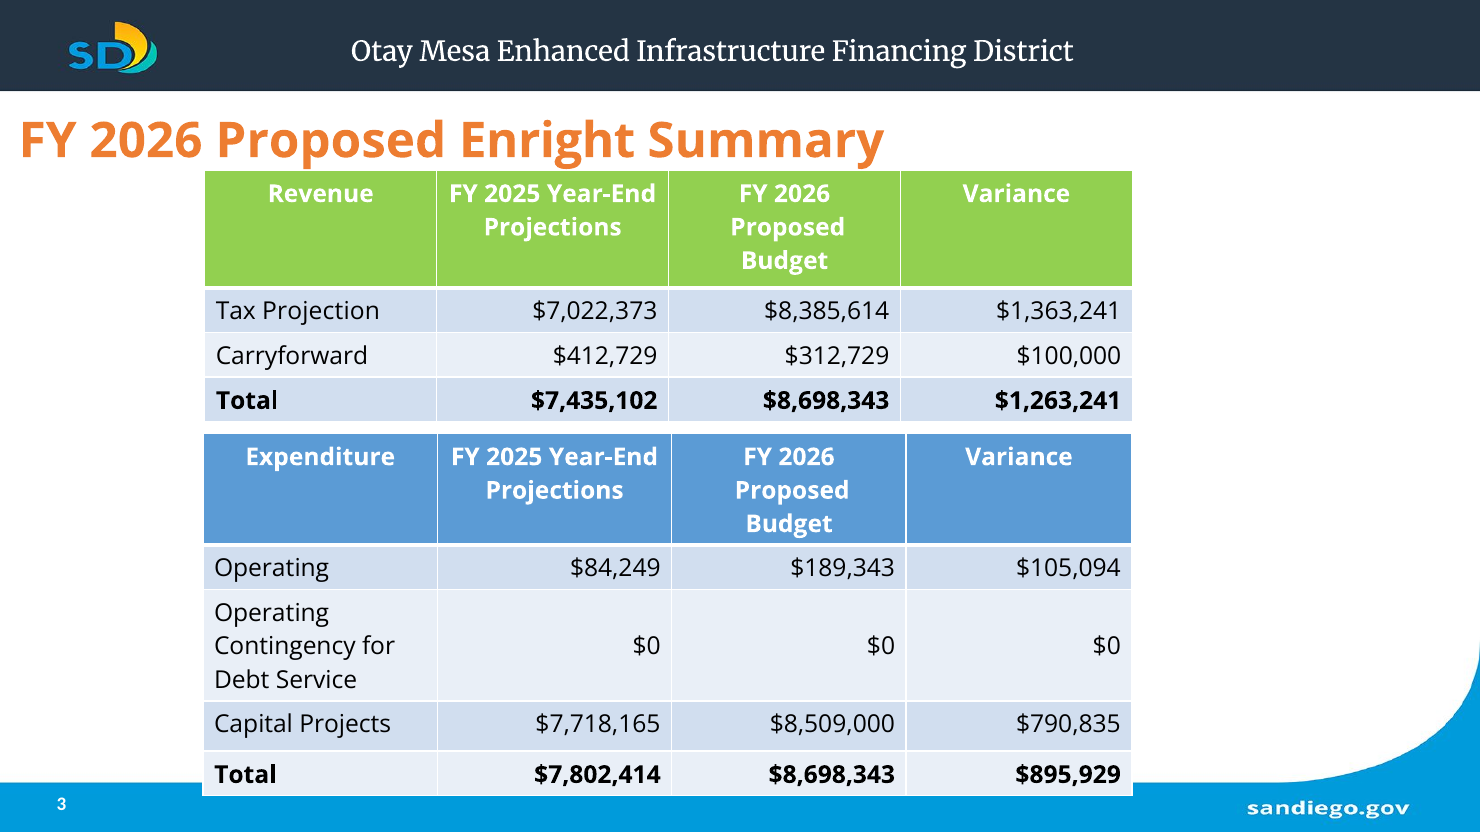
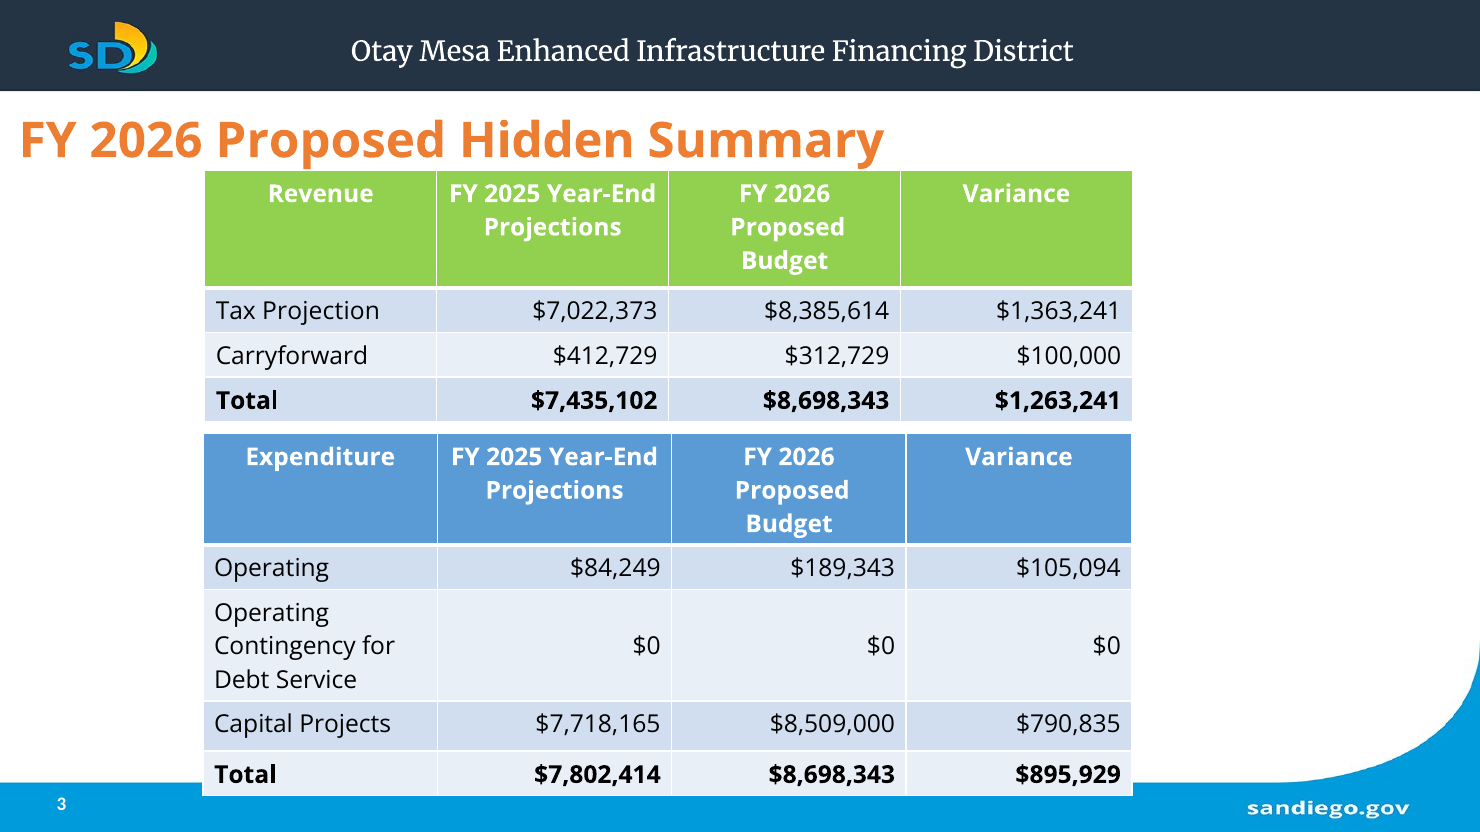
Enright: Enright -> Hidden (547, 141)
